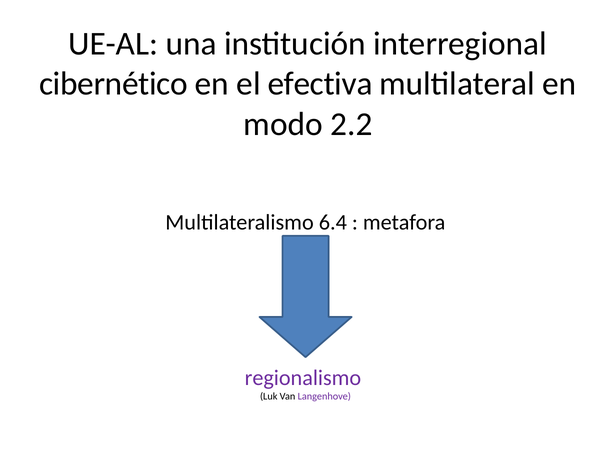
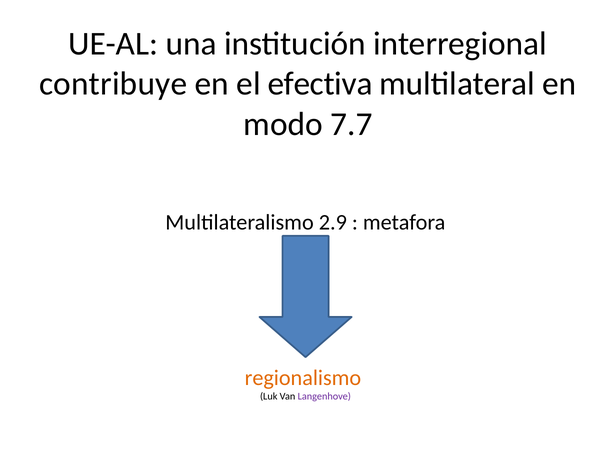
cibernético: cibernético -> contribuye (113, 84)
2.2: 2.2 -> 7.7 (351, 124)
6.4: 6.4 -> 2.9 (333, 223)
regionalismo colour: purple -> orange (303, 378)
